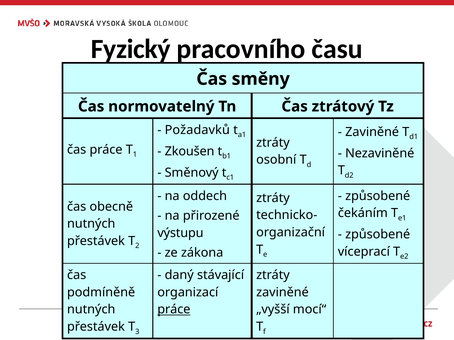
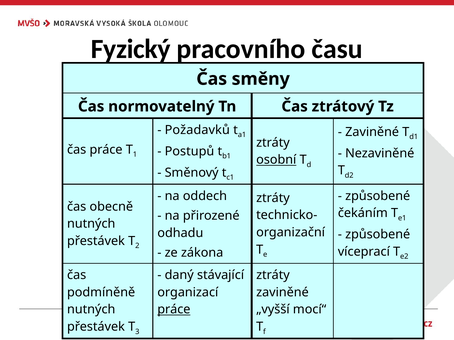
Zkoušen: Zkoušen -> Postupů (189, 151)
osobní underline: none -> present (276, 160)
výstupu: výstupu -> odhadu (180, 233)
